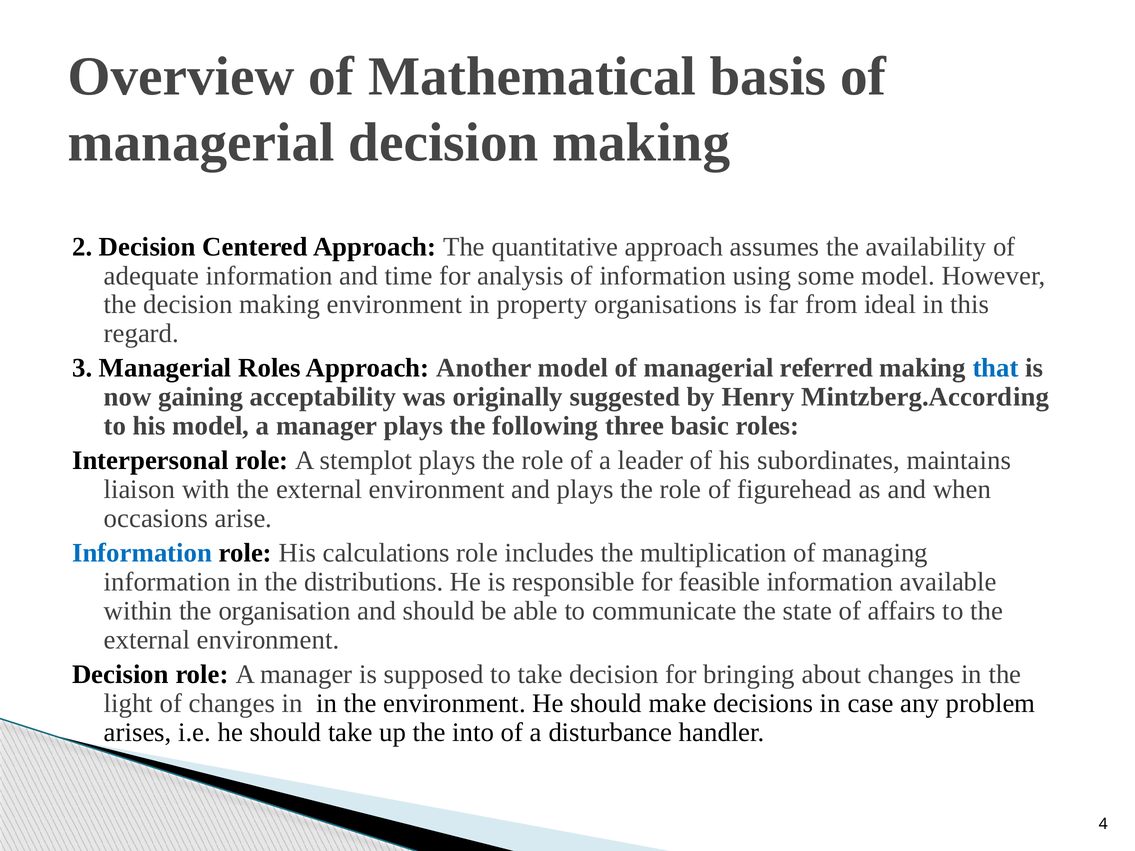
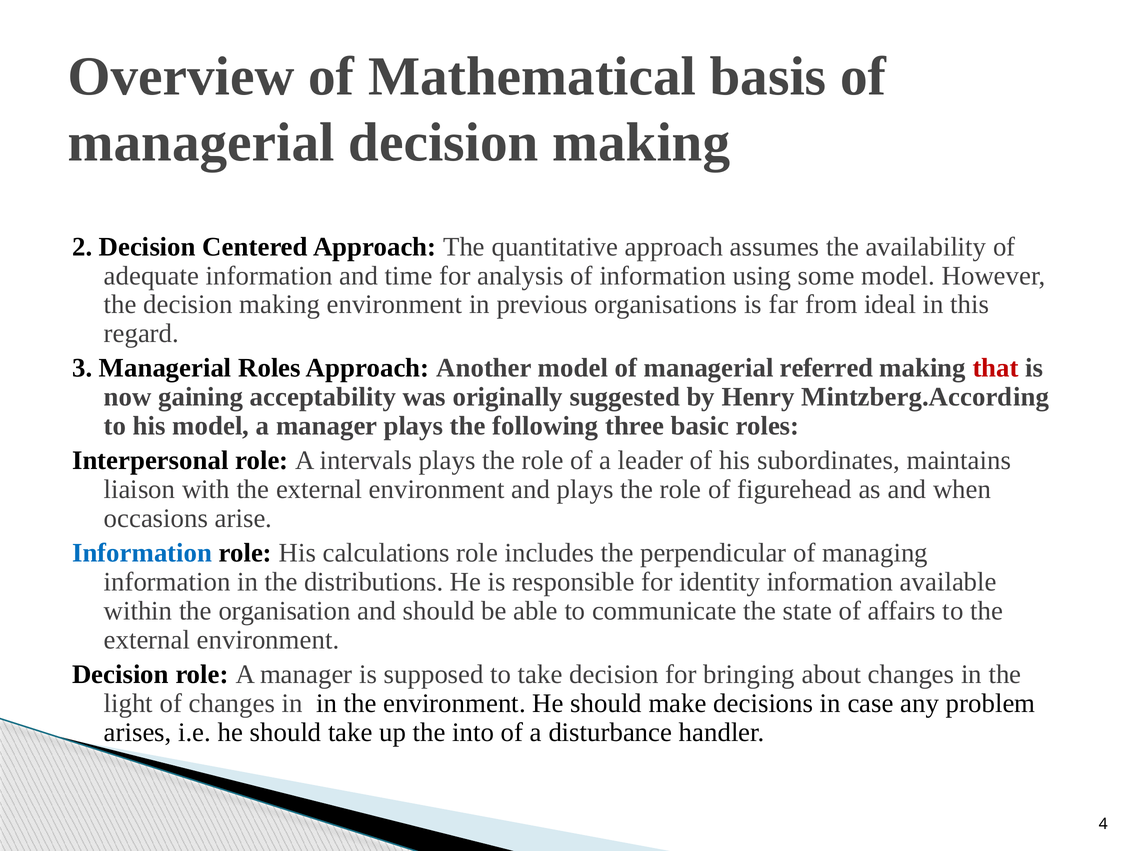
property: property -> previous (542, 305)
that colour: blue -> red (996, 368)
stemplot: stemplot -> intervals (366, 461)
multiplication: multiplication -> perpendicular (713, 553)
feasible: feasible -> identity (720, 582)
